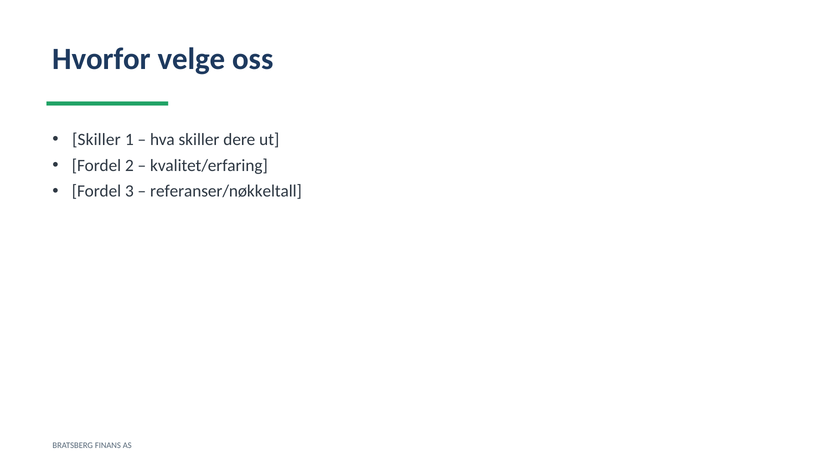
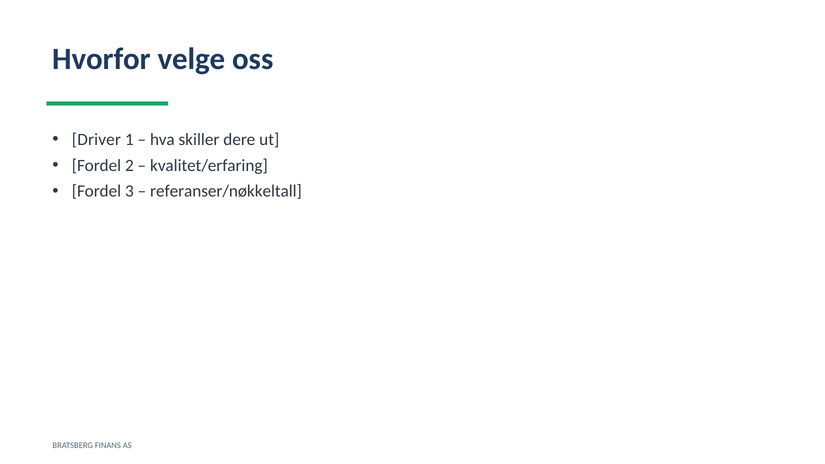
Skiller: Skiller -> Driver (96, 140)
